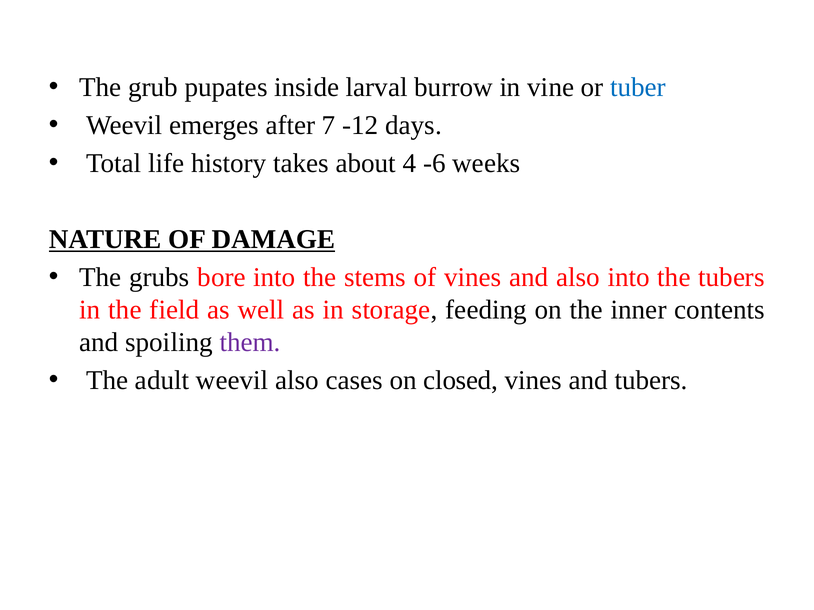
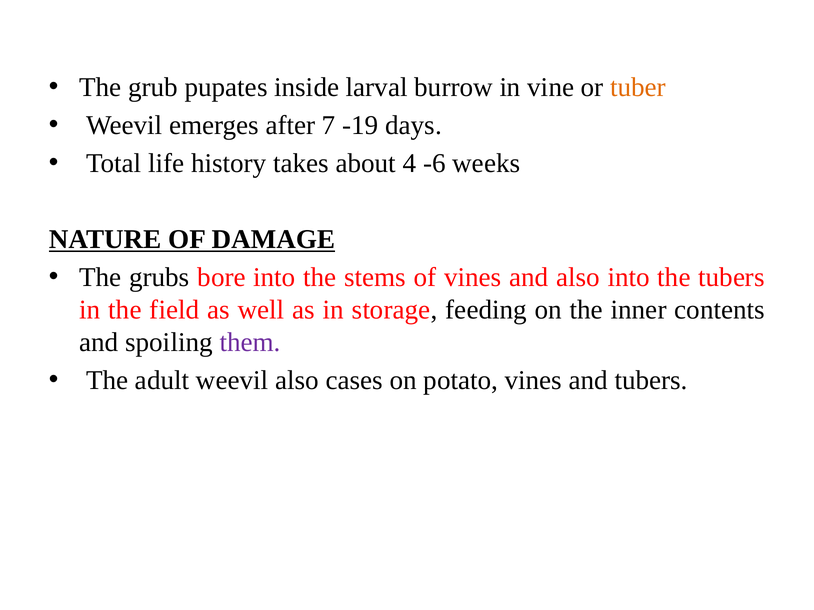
tuber colour: blue -> orange (638, 87)
-12: -12 -> -19 (360, 125)
closed: closed -> potato (461, 380)
